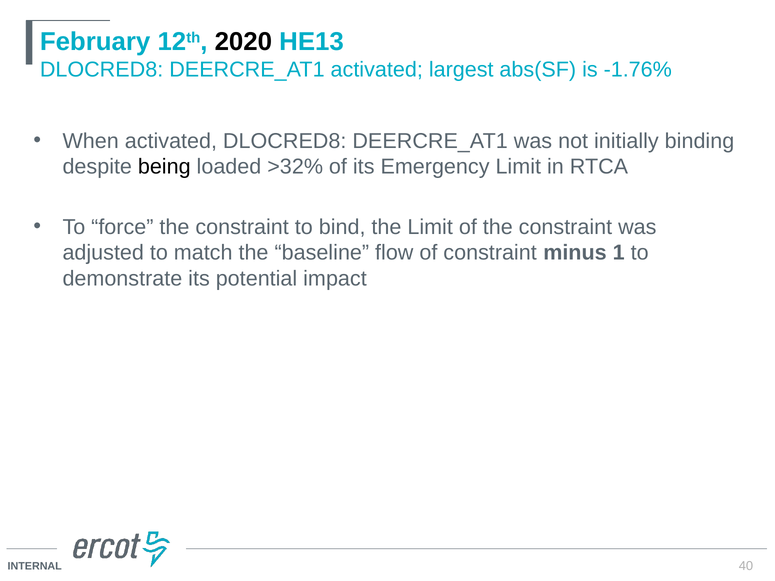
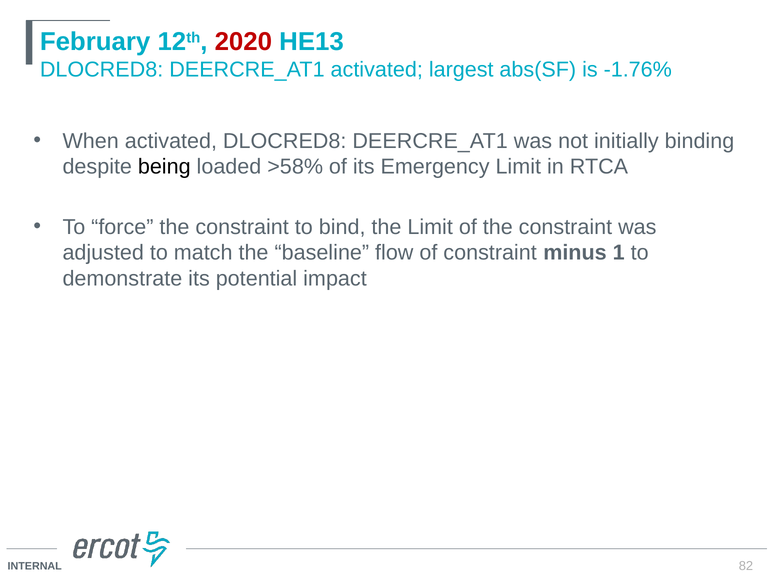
2020 colour: black -> red (243, 42)
>32%: >32% -> >58% (295, 167)
40: 40 -> 82 (746, 566)
